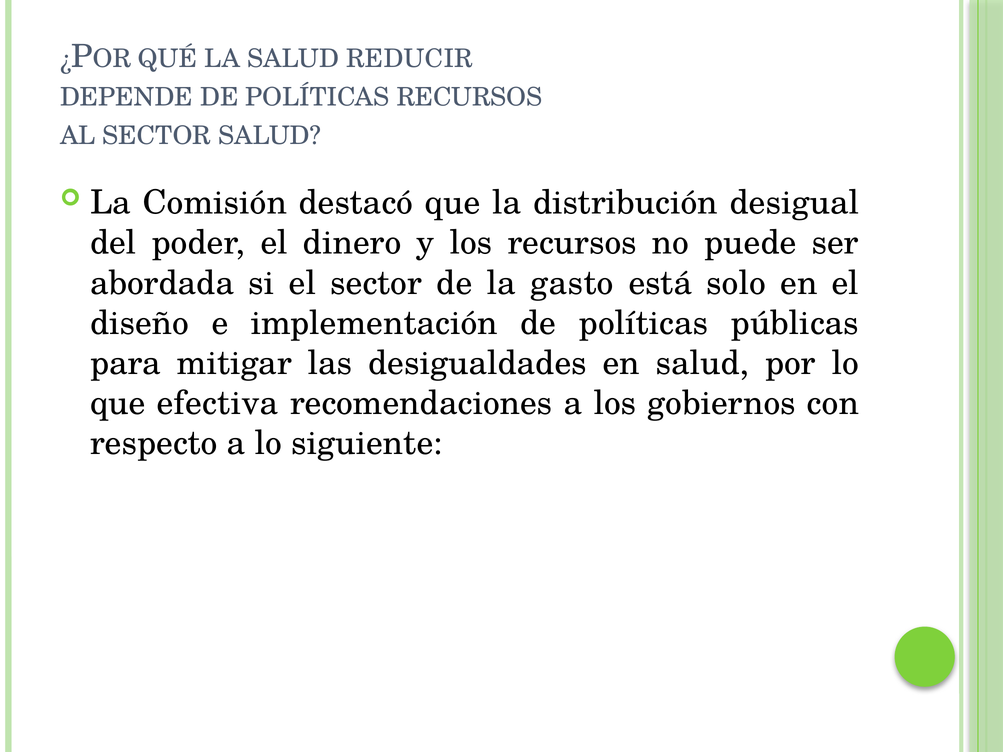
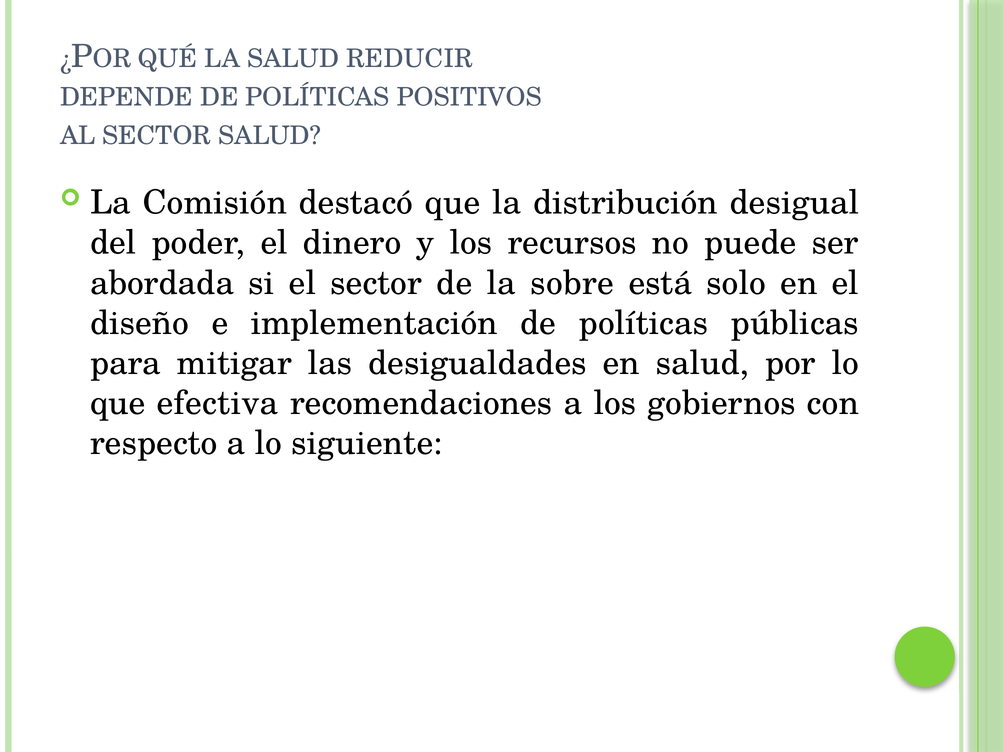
POLÍTICAS RECURSOS: RECURSOS -> POSITIVOS (469, 97)
gasto: gasto -> sobre (572, 283)
